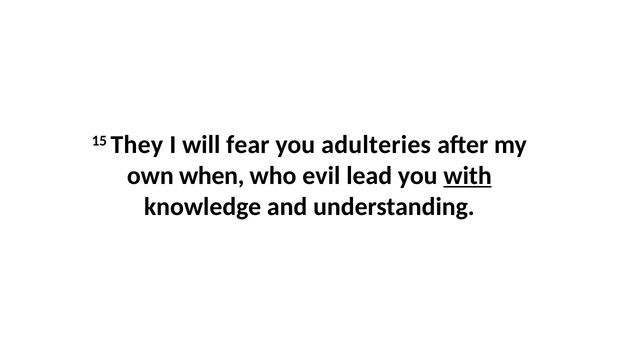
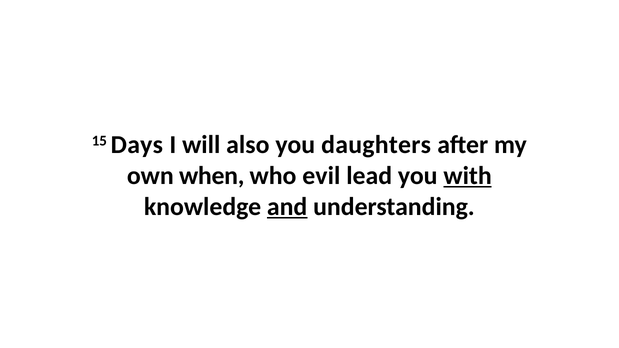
They: They -> Days (137, 145)
fear: fear -> also (248, 145)
adulteries: adulteries -> daughters (376, 145)
and underline: none -> present (287, 207)
